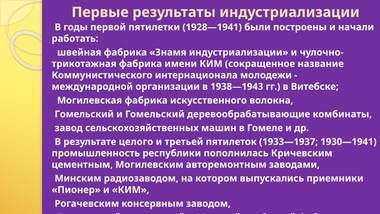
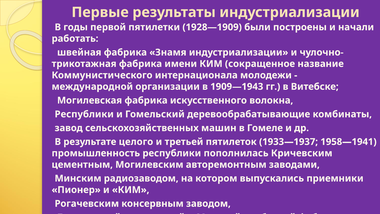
1928—1941: 1928—1941 -> 1928—1909 (212, 27)
1938—1943: 1938—1943 -> 1909—1943 (237, 87)
Гомельский: Гомельский -> Республики (84, 114)
1930—1941: 1930—1941 -> 1958—1941 (349, 142)
